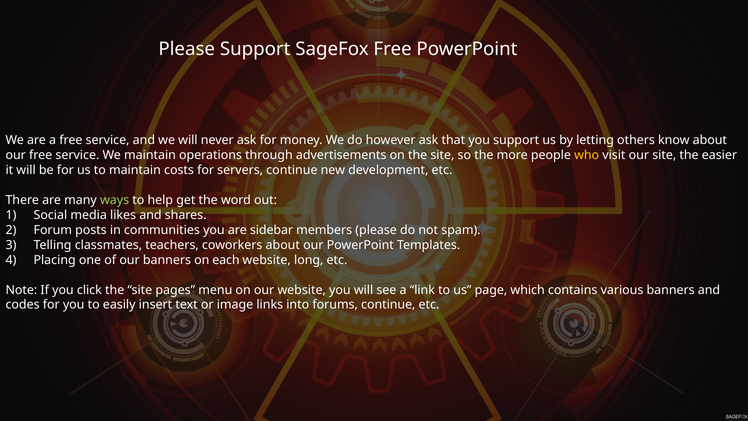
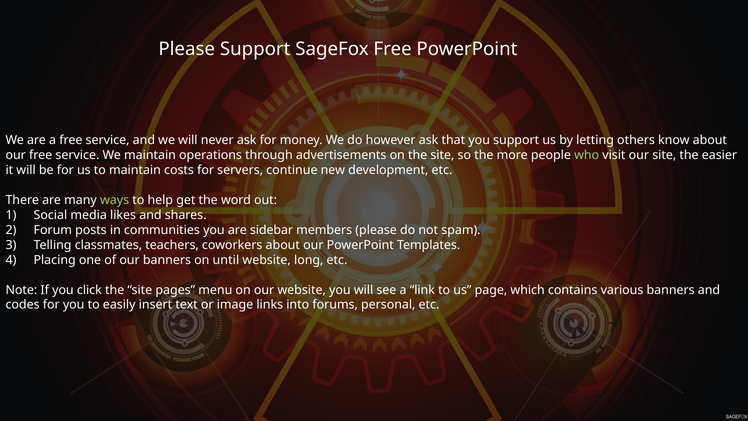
who colour: yellow -> light green (587, 155)
each: each -> until (226, 260)
forums continue: continue -> personal (388, 305)
